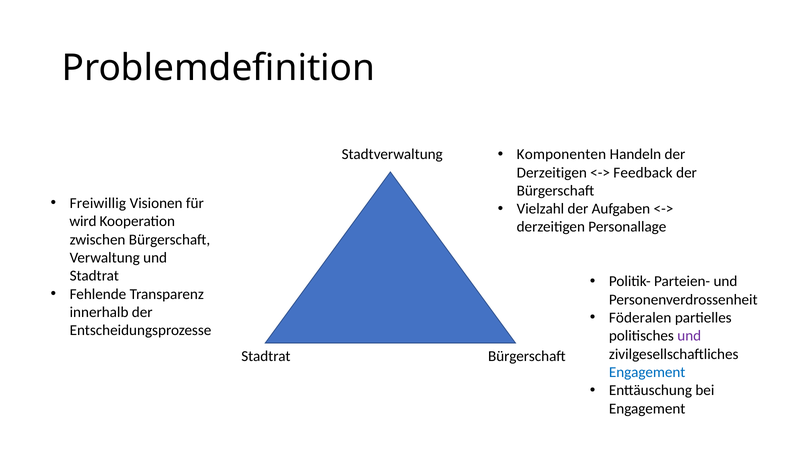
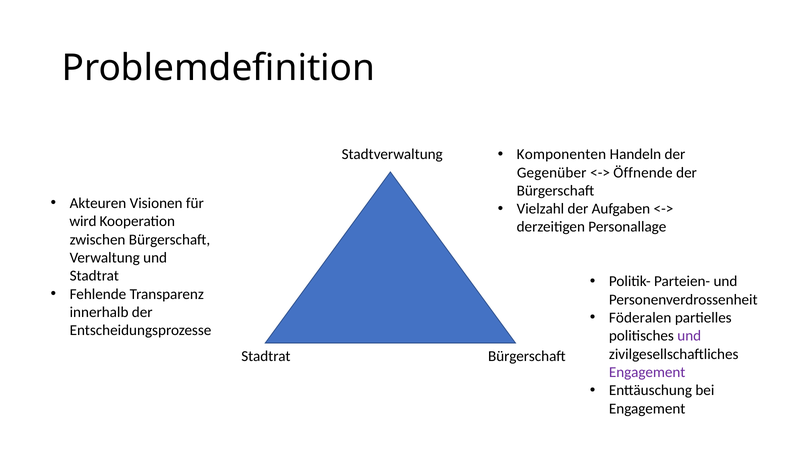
Derzeitigen: Derzeitigen -> Gegenüber (552, 173)
Feedback: Feedback -> Öffnende (643, 173)
Freiwillig: Freiwillig -> Akteuren (98, 203)
Engagement colour: blue -> purple (647, 373)
